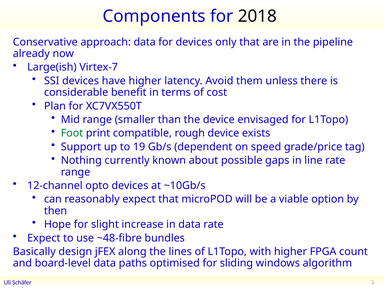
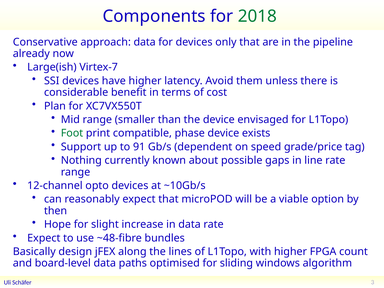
2018 colour: black -> green (257, 16)
rough: rough -> phase (190, 133)
19: 19 -> 91 (139, 147)
